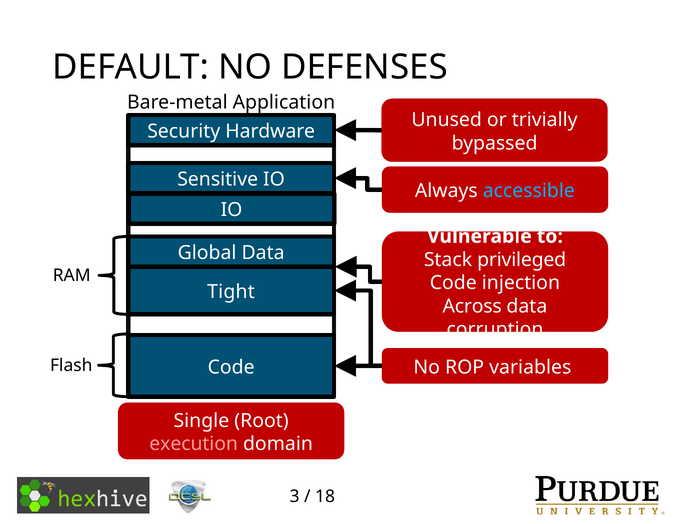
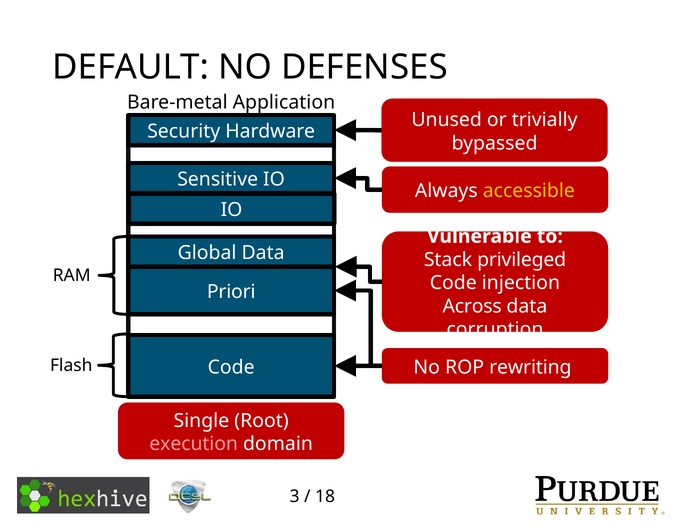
accessible colour: light blue -> yellow (529, 191)
Tight: Tight -> Priori (231, 292)
variables: variables -> rewriting (530, 367)
